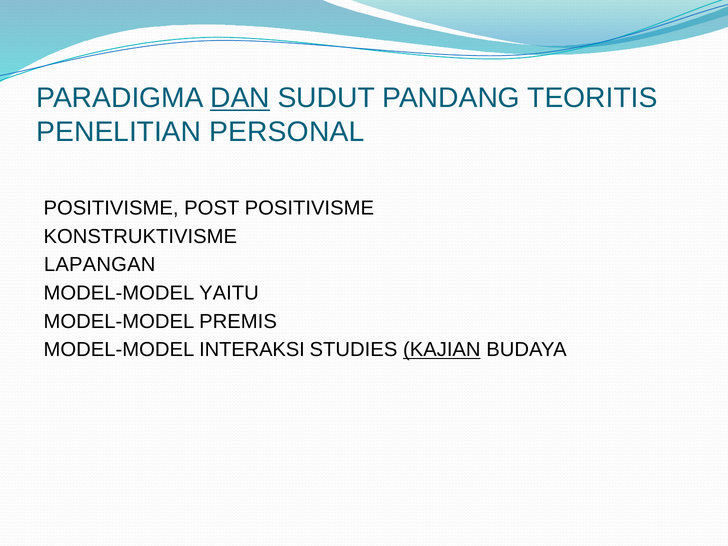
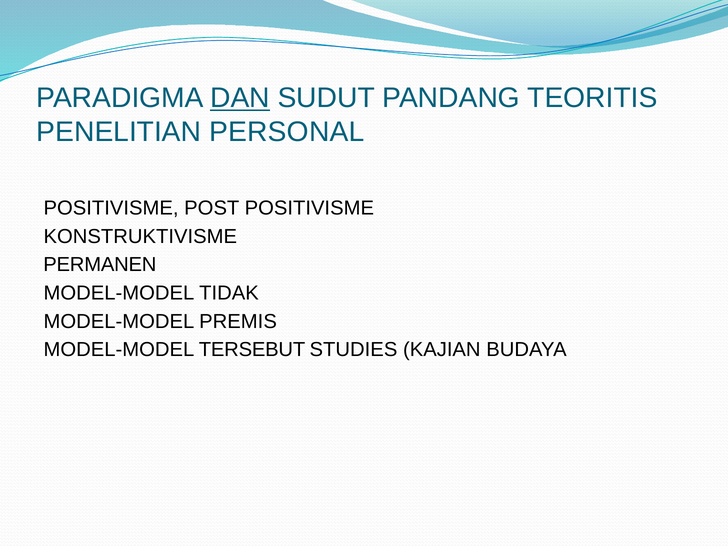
LAPANGAN: LAPANGAN -> PERMANEN (100, 265)
YAITU: YAITU -> TIDAK (229, 293)
INTERAKSI: INTERAKSI -> TERSEBUT (252, 350)
KAJIAN underline: present -> none (442, 350)
